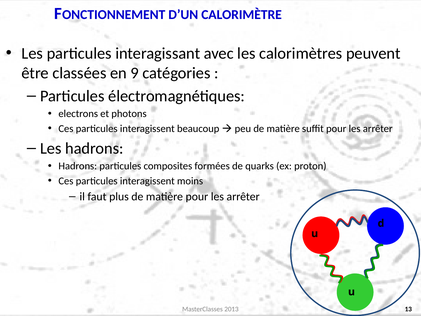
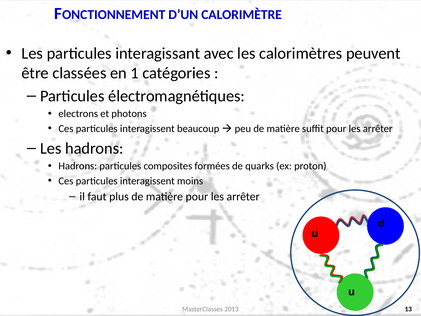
9: 9 -> 1 (135, 73)
